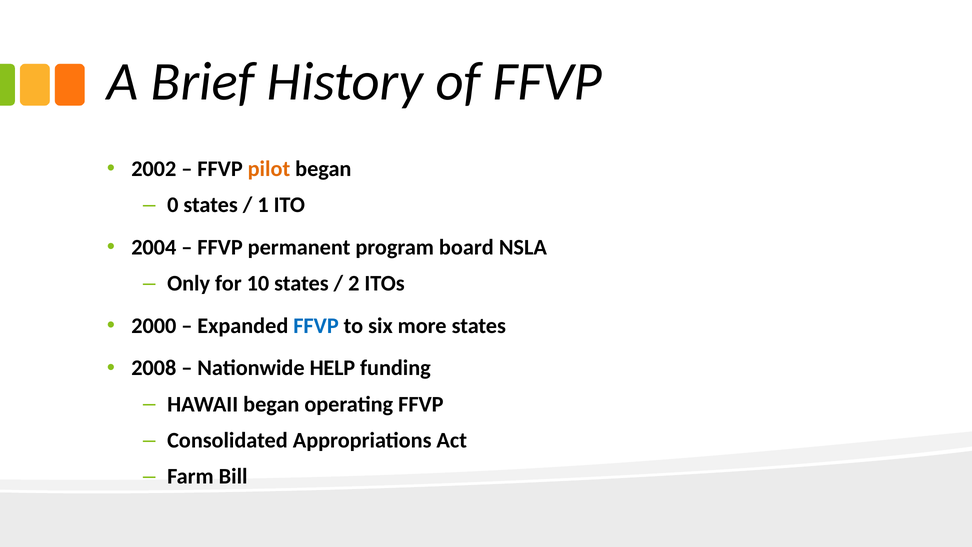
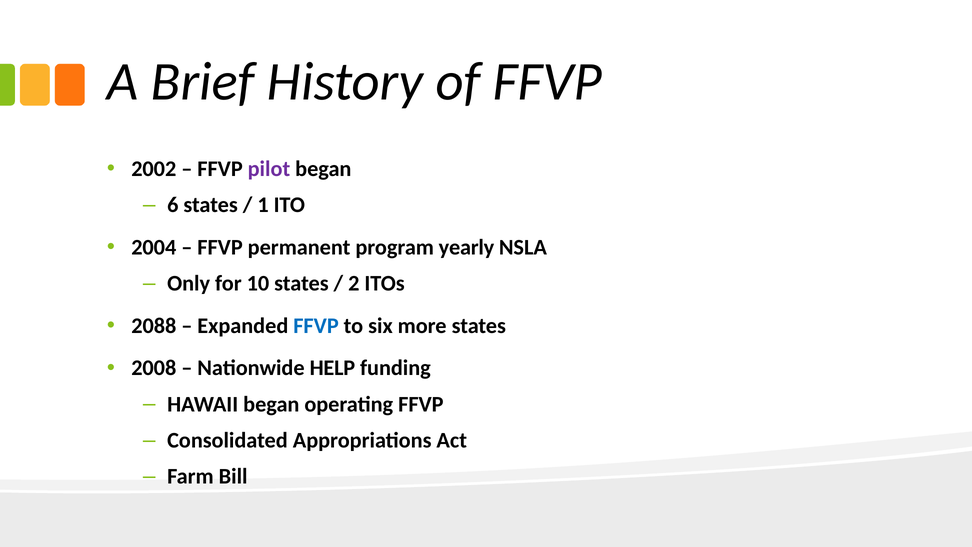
pilot colour: orange -> purple (269, 169)
0: 0 -> 6 (173, 205)
board: board -> yearly (466, 247)
2000: 2000 -> 2088 (154, 326)
